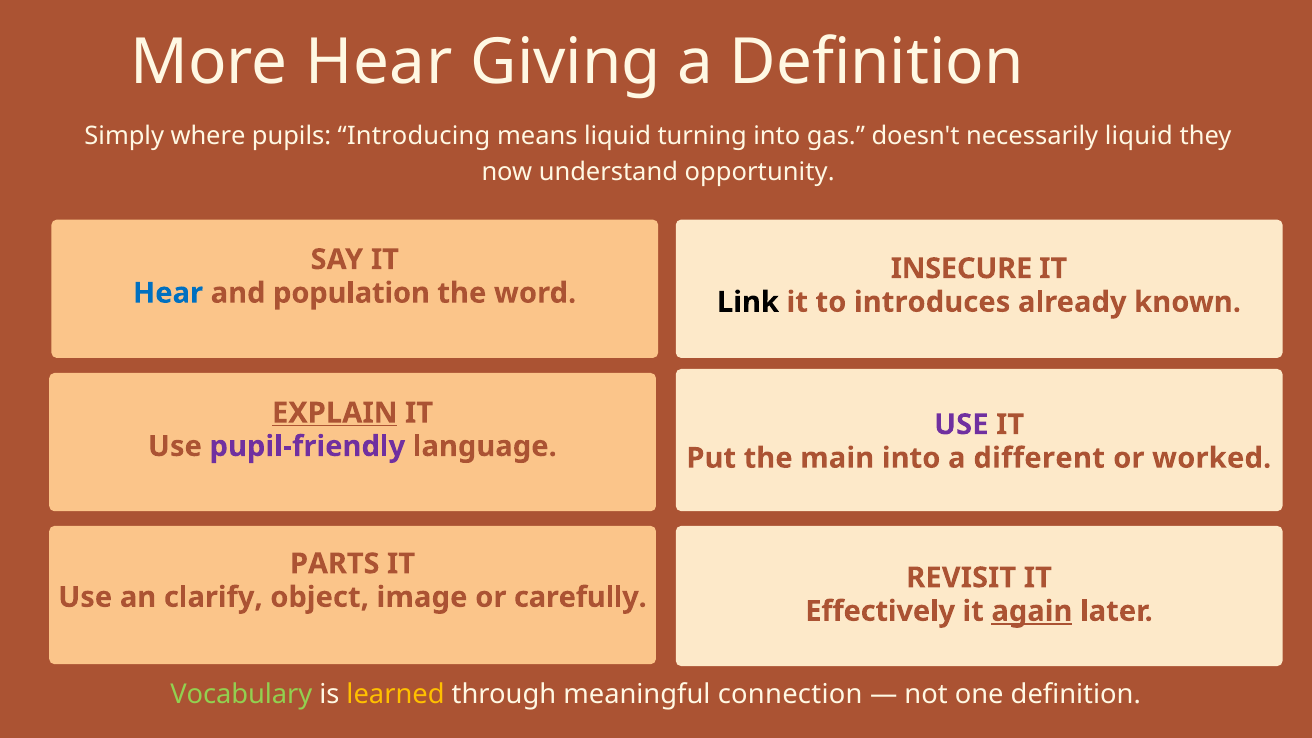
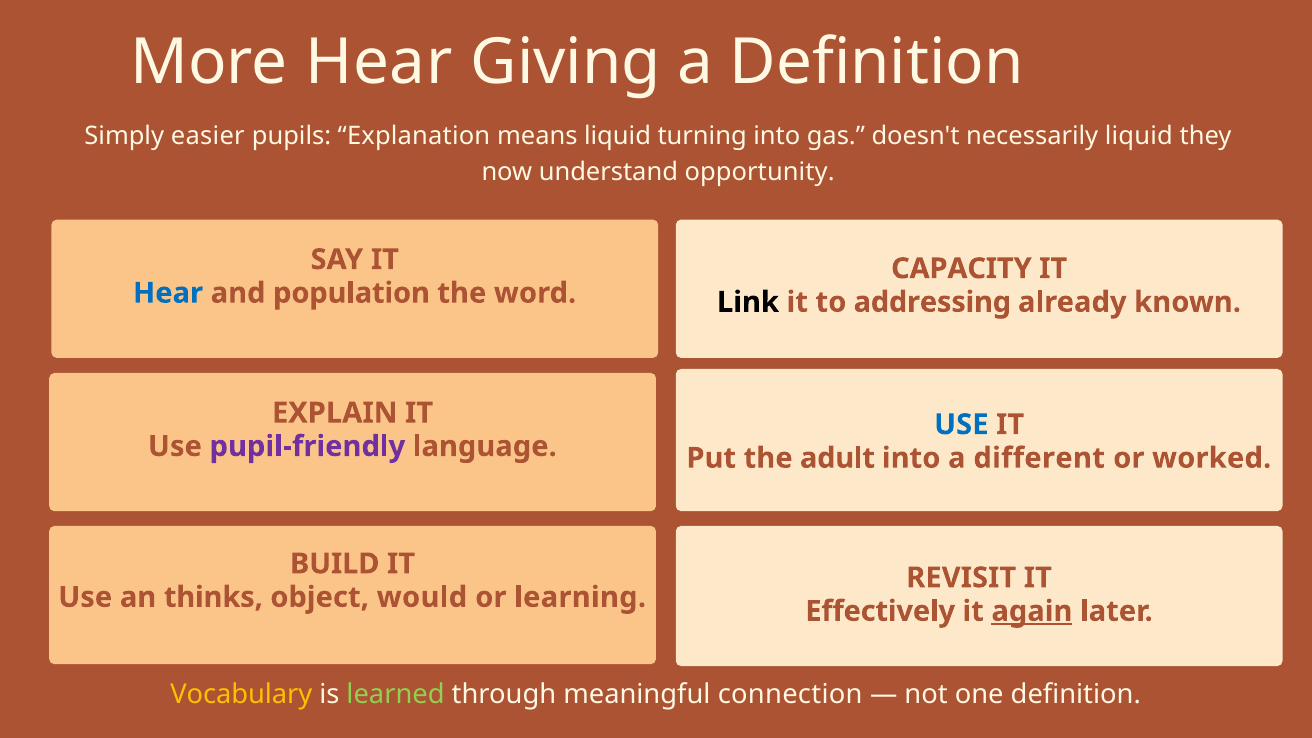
where: where -> easier (208, 136)
Introducing: Introducing -> Explanation (414, 136)
INSECURE: INSECURE -> CAPACITY (961, 269)
introduces: introduces -> addressing (932, 302)
EXPLAIN underline: present -> none (335, 413)
USE colour: purple -> blue (961, 425)
main: main -> adult (837, 458)
PARTS: PARTS -> BUILD (335, 564)
clarify: clarify -> thinks (213, 597)
image: image -> would (422, 597)
carefully: carefully -> learning (580, 597)
Vocabulary colour: light green -> yellow (241, 694)
learned colour: yellow -> light green (396, 694)
